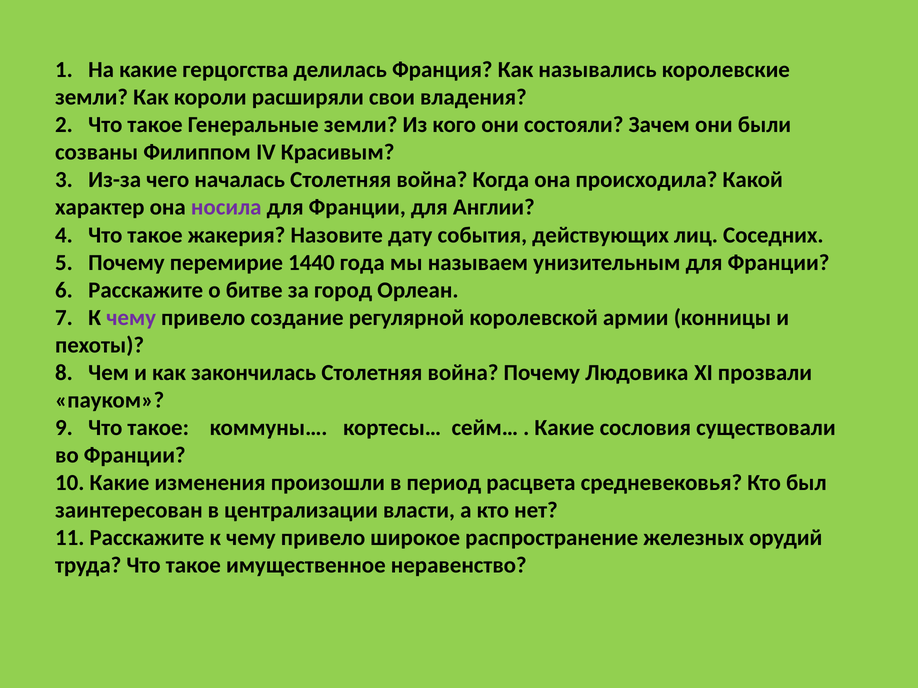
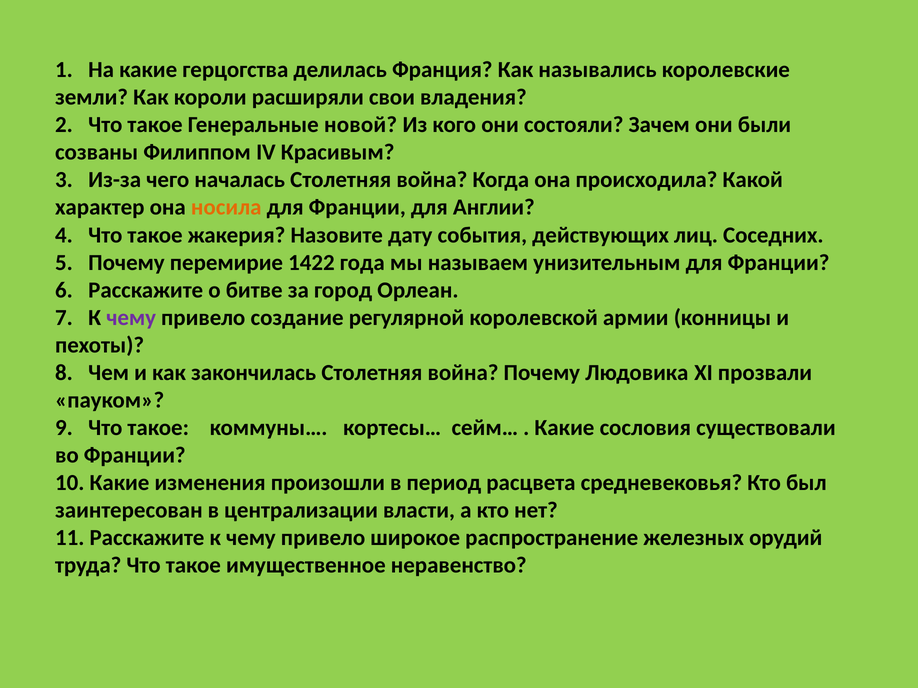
Генеральные земли: земли -> новой (361, 125)
носила colour: purple -> orange (226, 208)
1440: 1440 -> 1422 (311, 263)
